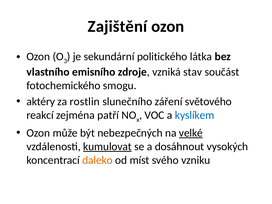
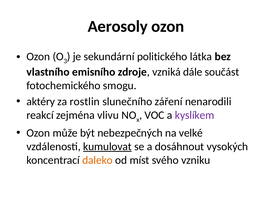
Zajištění: Zajištění -> Aerosoly (118, 26)
stav: stav -> dále (193, 72)
světového: světového -> nenarodili (208, 102)
patří: patří -> vlivu (108, 115)
kyslíkem colour: blue -> purple (195, 115)
velké underline: present -> none (191, 133)
